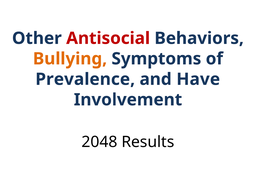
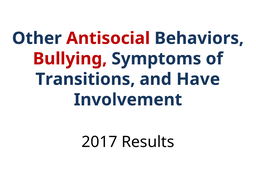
Bullying colour: orange -> red (70, 59)
Prevalence: Prevalence -> Transitions (85, 79)
2048: 2048 -> 2017 (99, 142)
